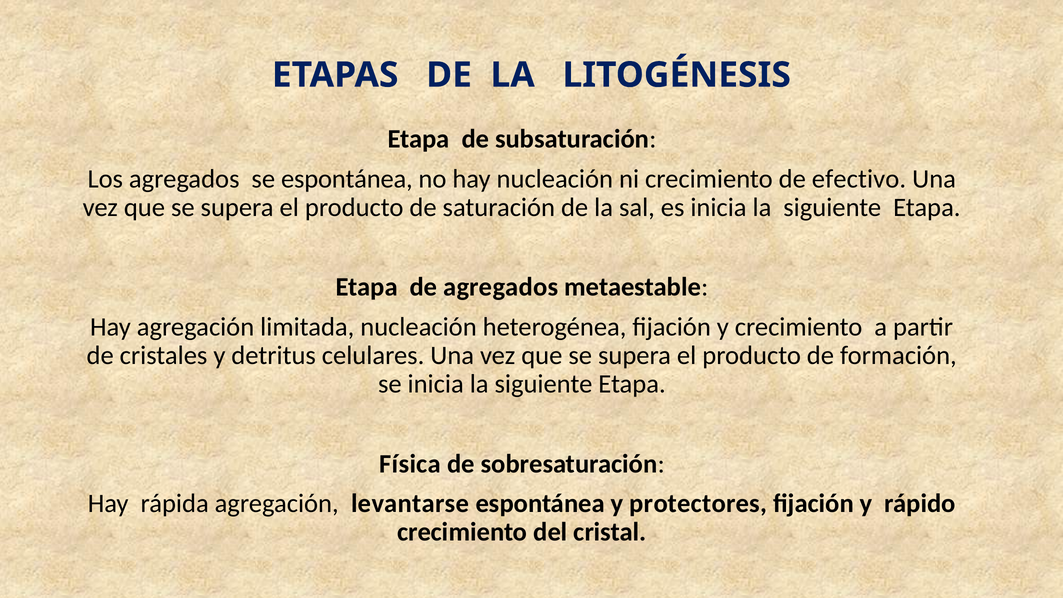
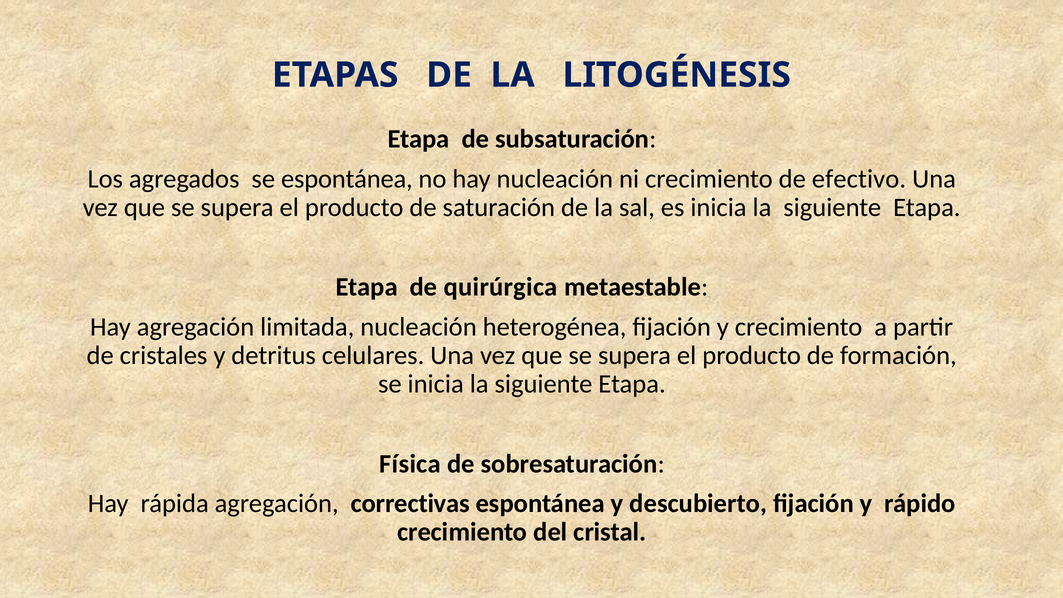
de agregados: agregados -> quirúrgica (501, 287)
levantarse: levantarse -> correctivas (410, 503)
protectores: protectores -> descubierto (698, 503)
